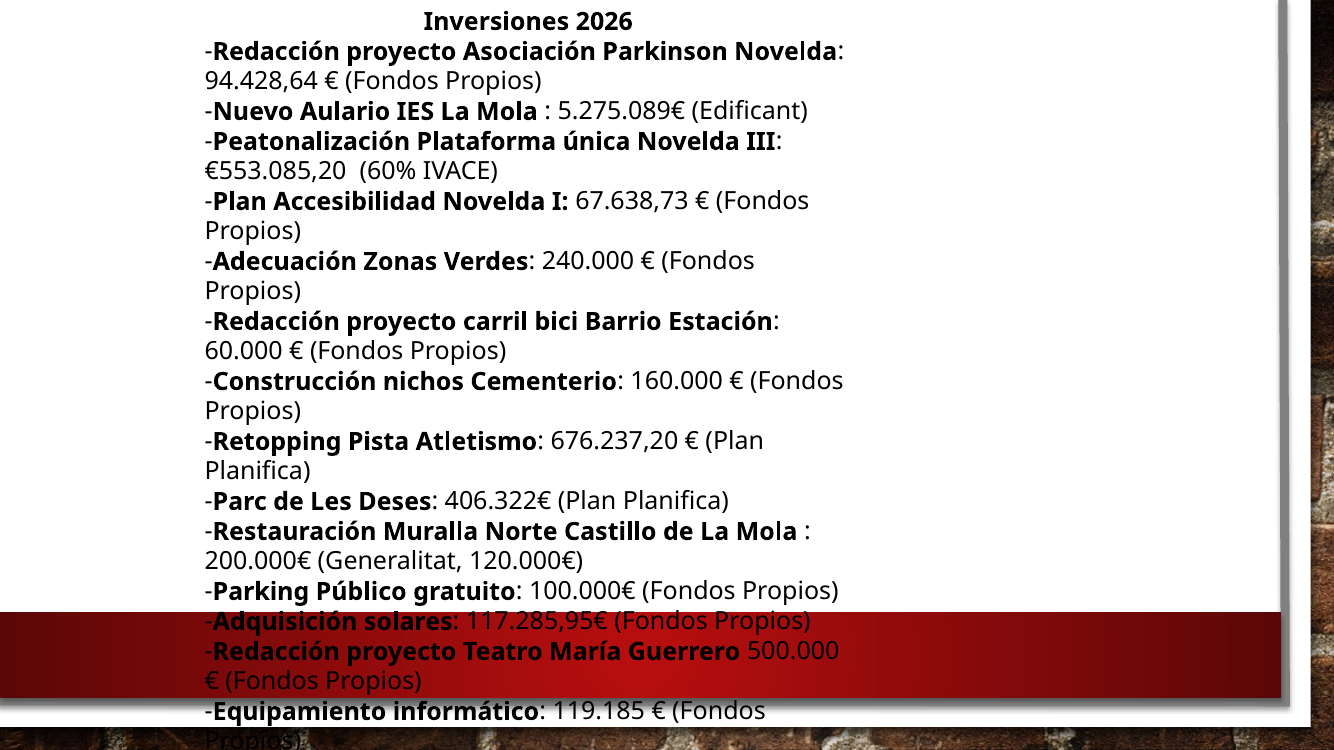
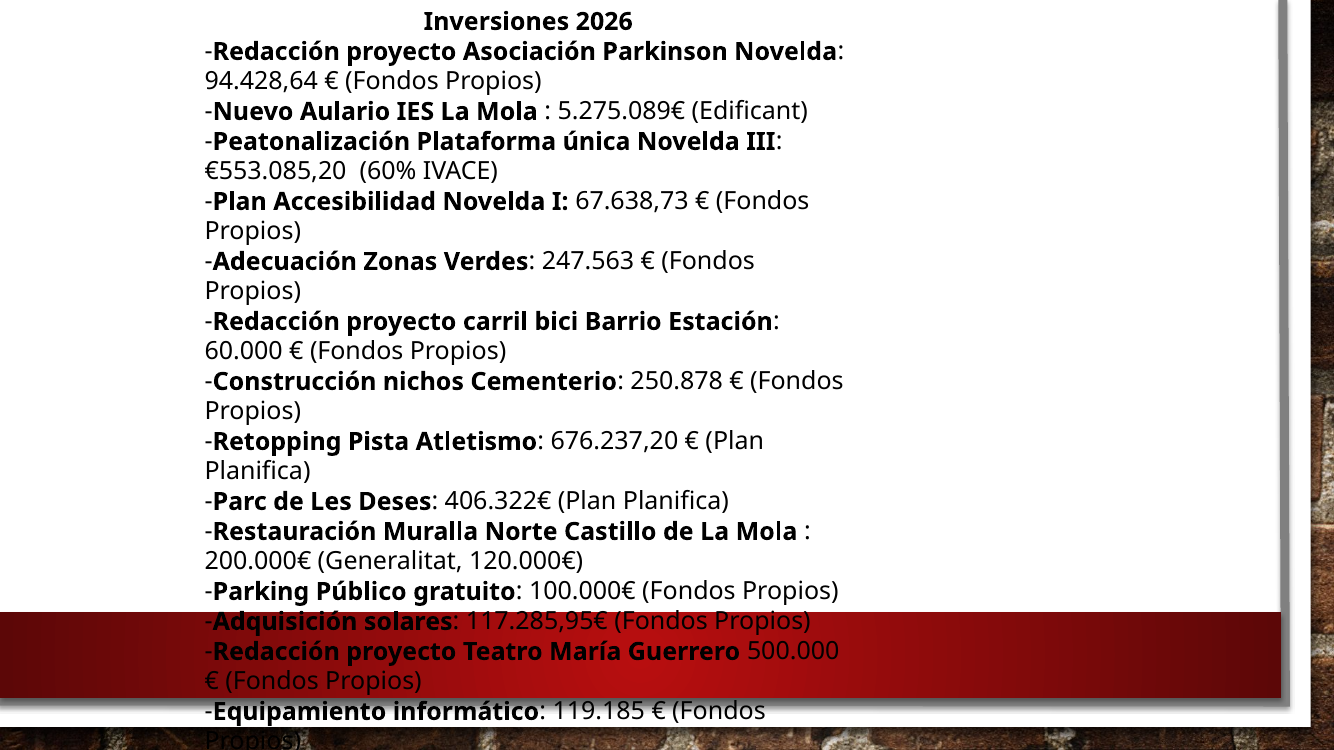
240.000: 240.000 -> 247.563 (588, 262)
160.000: 160.000 -> 250.878 (677, 382)
